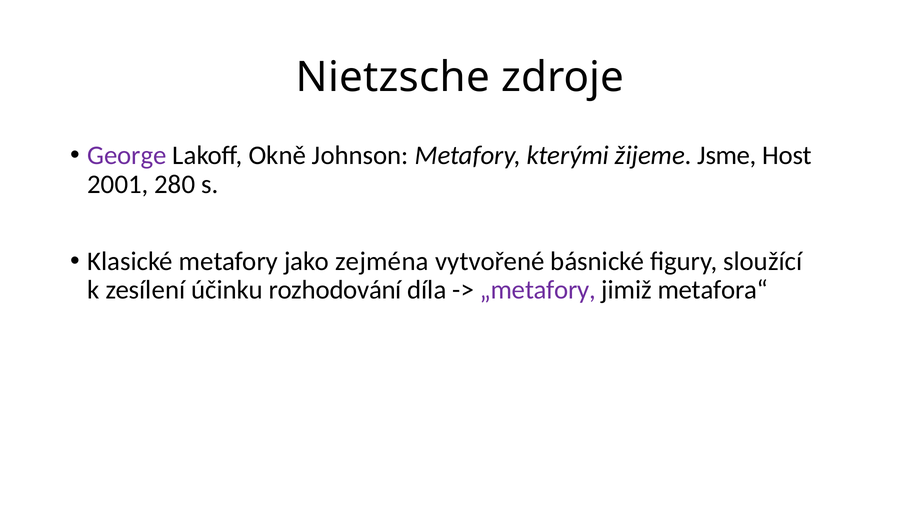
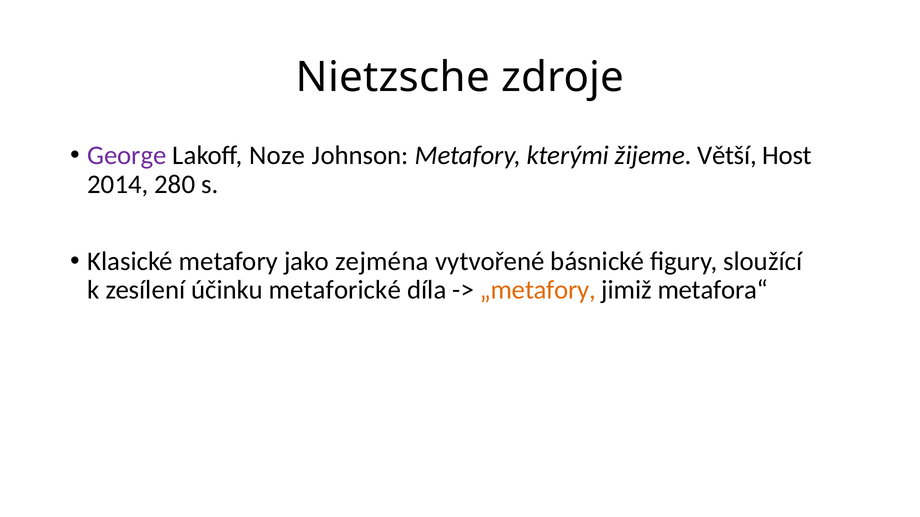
Okně: Okně -> Noze (277, 155)
Jsme: Jsme -> Větší (727, 155)
2001: 2001 -> 2014 (118, 184)
rozhodování: rozhodování -> metaforické (335, 290)
„metafory colour: purple -> orange (538, 290)
